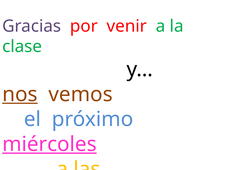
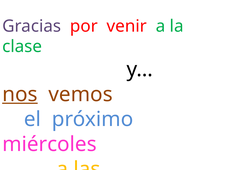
miércoles underline: present -> none (49, 144)
